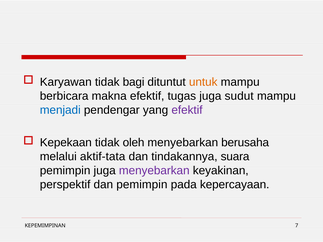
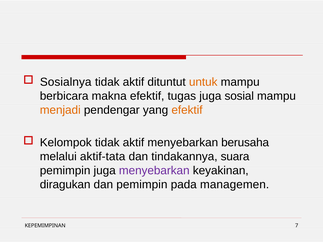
Karyawan: Karyawan -> Sosialnya (66, 82)
bagi: bagi -> aktif (134, 82)
sudut: sudut -> sosial (239, 96)
menjadi colour: blue -> orange (60, 110)
efektif colour: purple -> orange (187, 110)
Kepekaan: Kepekaan -> Kelompok (66, 143)
oleh: oleh -> aktif (134, 143)
perspektif: perspektif -> diragukan (65, 185)
kepercayaan: kepercayaan -> managemen (235, 185)
